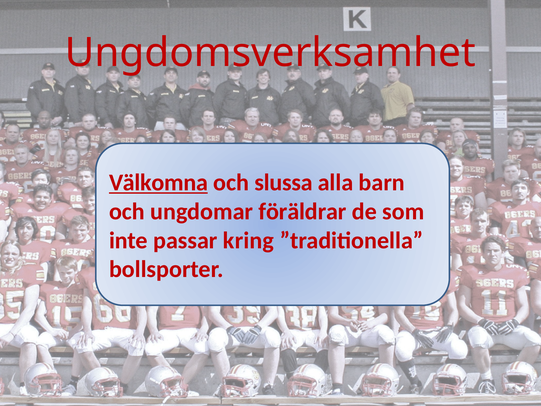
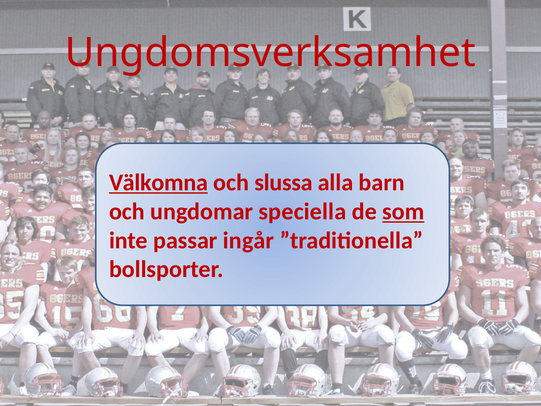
föräldrar: föräldrar -> speciella (302, 211)
som underline: none -> present (403, 211)
kring: kring -> ingår (249, 240)
